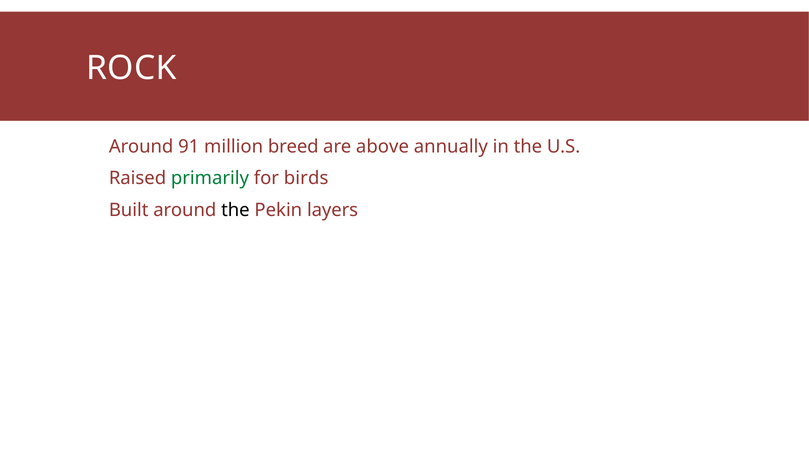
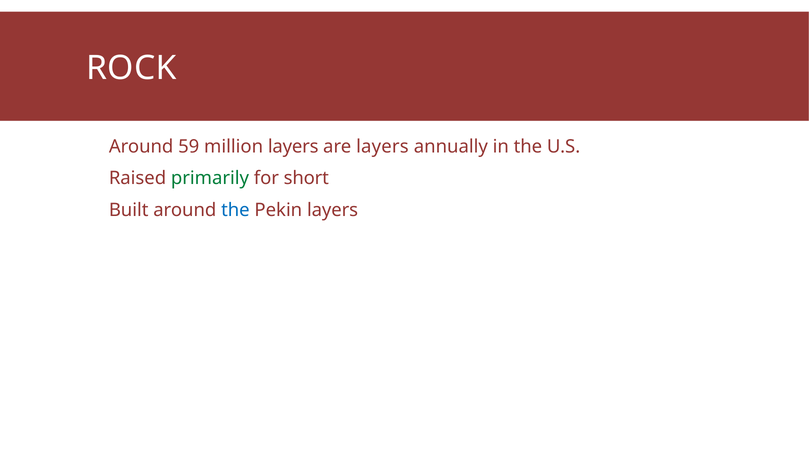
91: 91 -> 59 (189, 146)
million breed: breed -> layers (293, 146)
are above: above -> layers (382, 146)
birds: birds -> short (306, 178)
the colour: black -> blue (235, 210)
